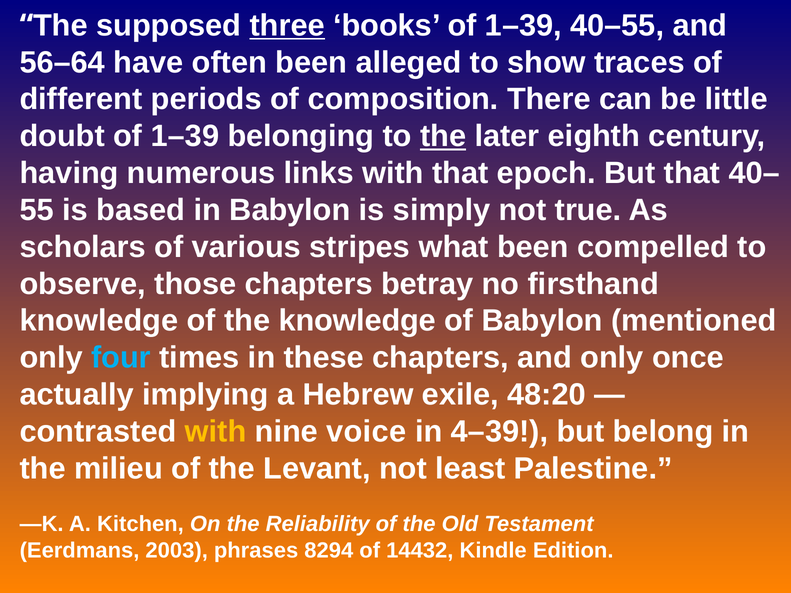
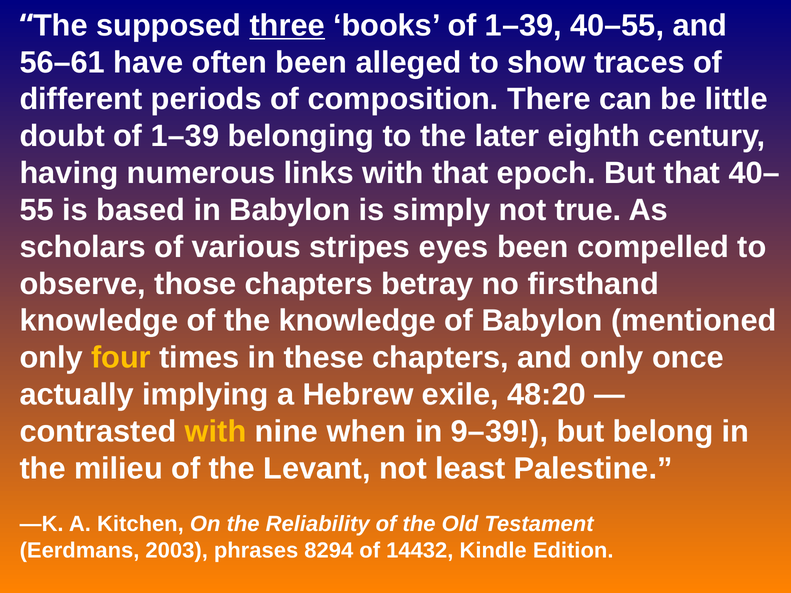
56–64: 56–64 -> 56–61 (62, 62)
the underline: present -> none (443, 136)
what: what -> eyes (453, 247)
four colour: light blue -> yellow (121, 358)
voice: voice -> when (366, 432)
4–39: 4–39 -> 9–39 (499, 432)
